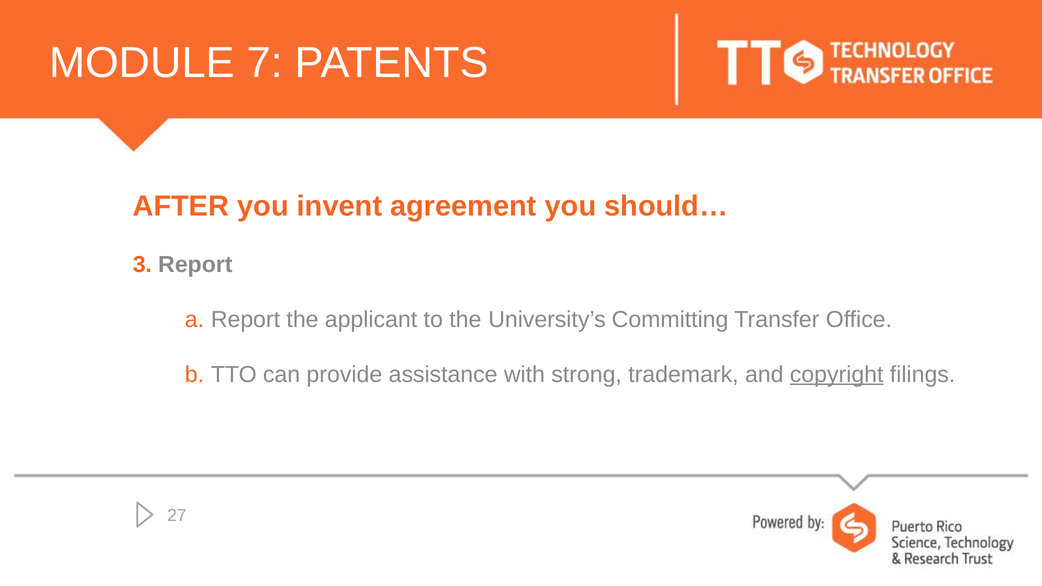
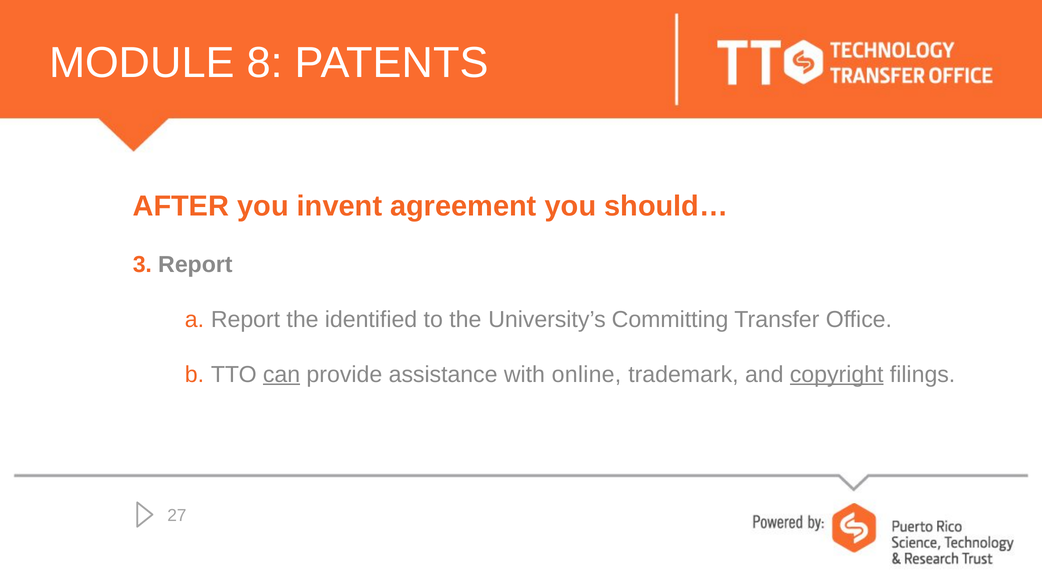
7: 7 -> 8 (265, 63)
applicant: applicant -> identified (371, 319)
can underline: none -> present (282, 375)
strong: strong -> online (586, 375)
